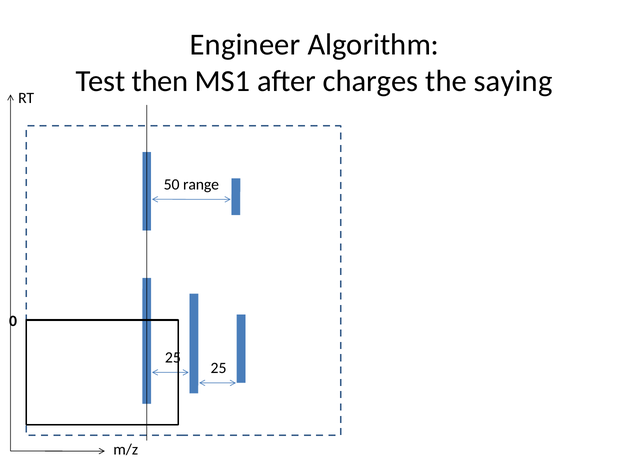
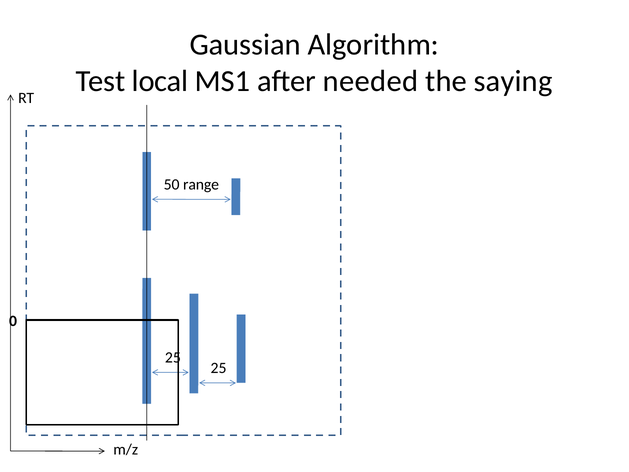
Engineer: Engineer -> Gaussian (245, 45)
then: then -> local (160, 81)
charges: charges -> needed (371, 81)
